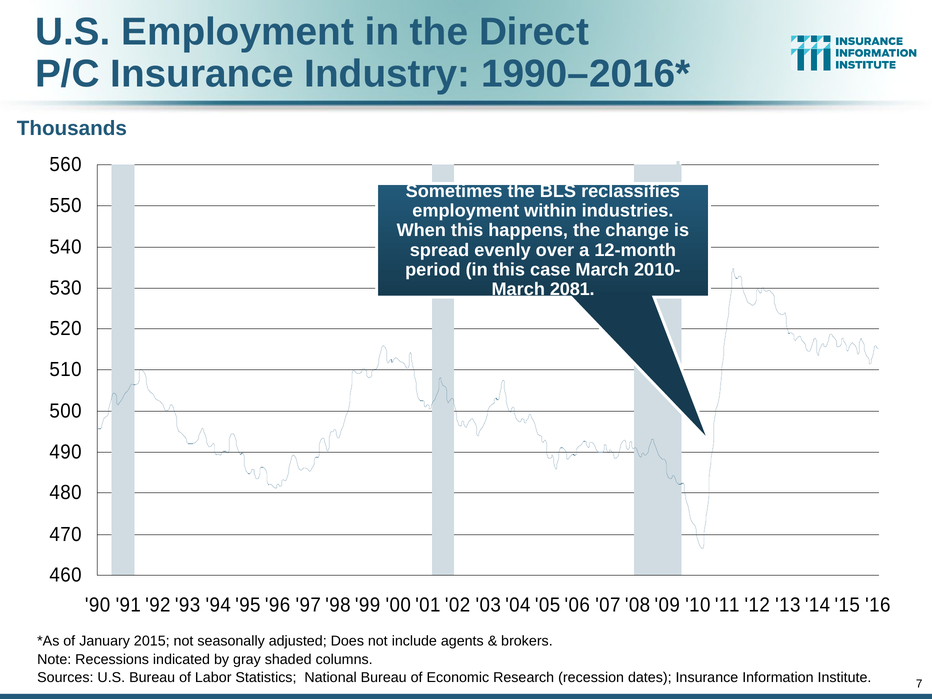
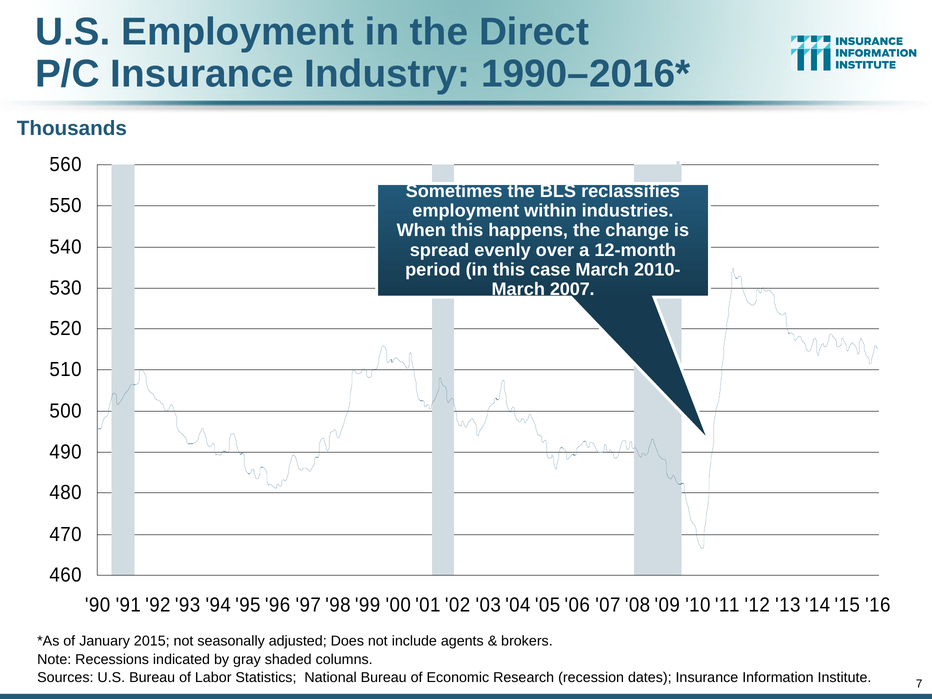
2081: 2081 -> 2007 (572, 289)
